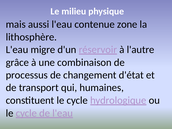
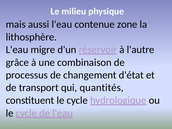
humaines: humaines -> quantités (102, 88)
